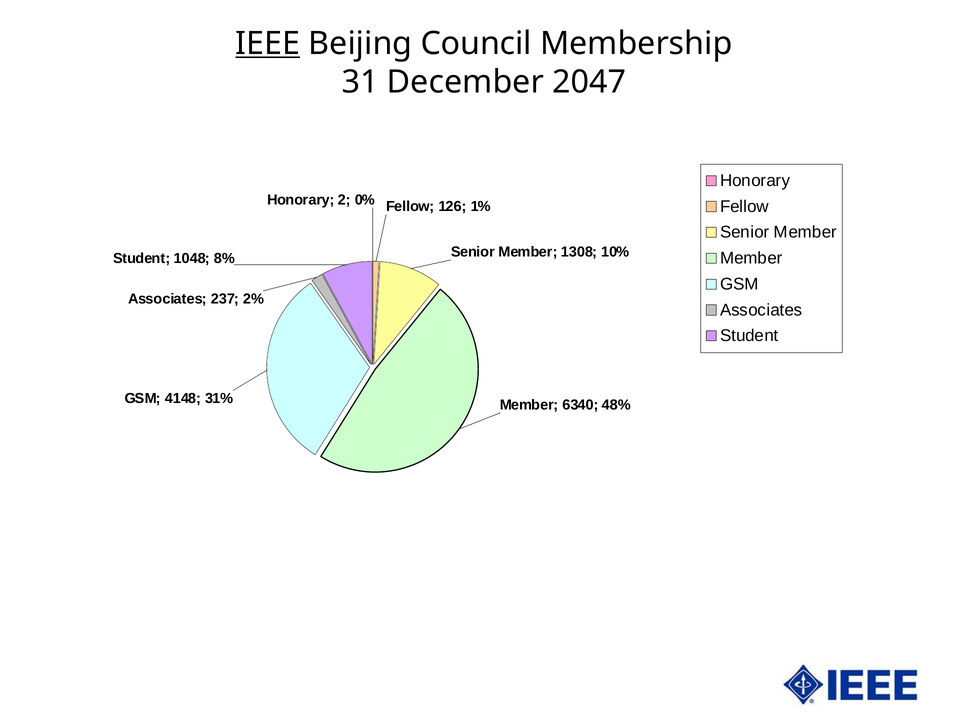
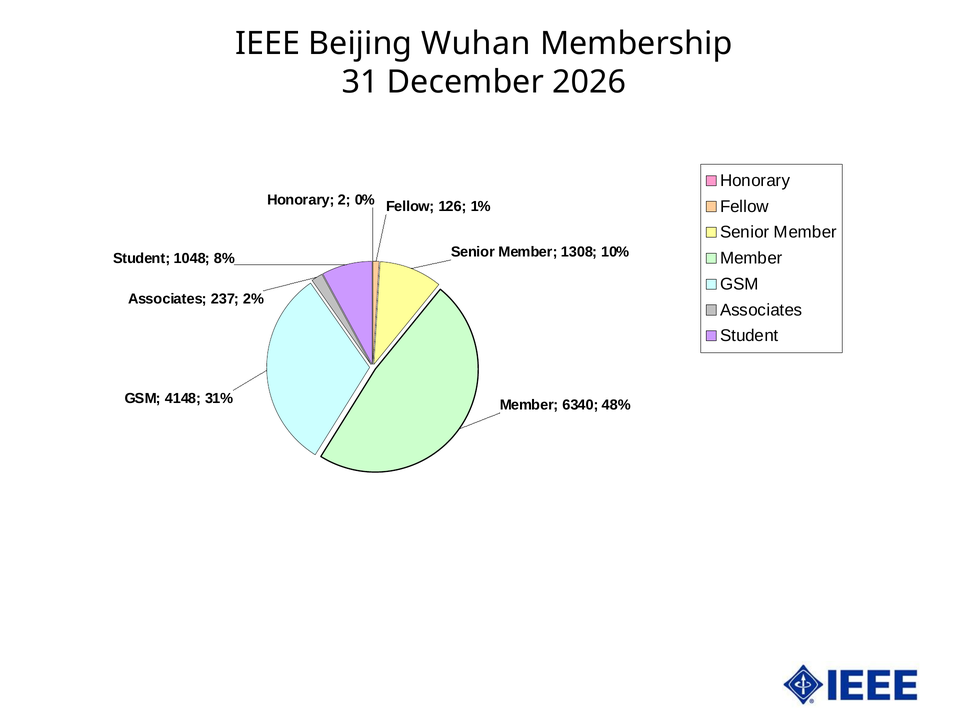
IEEE underline: present -> none (268, 43)
Council: Council -> Wuhan (476, 43)
2047: 2047 -> 2026 (589, 82)
